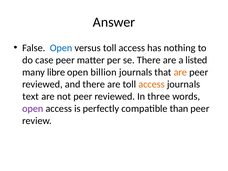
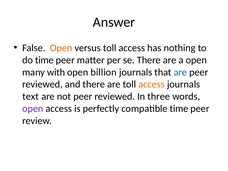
Open colour: blue -> orange (61, 48)
do case: case -> time (44, 60)
a listed: listed -> open (196, 60)
libre: libre -> with (56, 72)
are colour: orange -> blue (180, 72)
compatible than: than -> time (179, 109)
